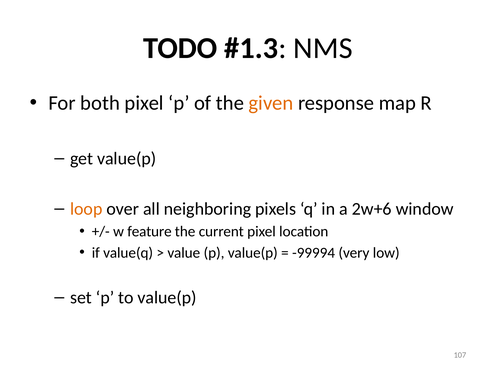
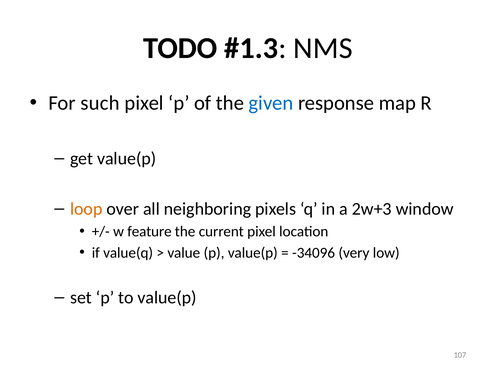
both: both -> such (100, 103)
given colour: orange -> blue (271, 103)
2w+6: 2w+6 -> 2w+3 (372, 209)
-99994: -99994 -> -34096 (314, 253)
